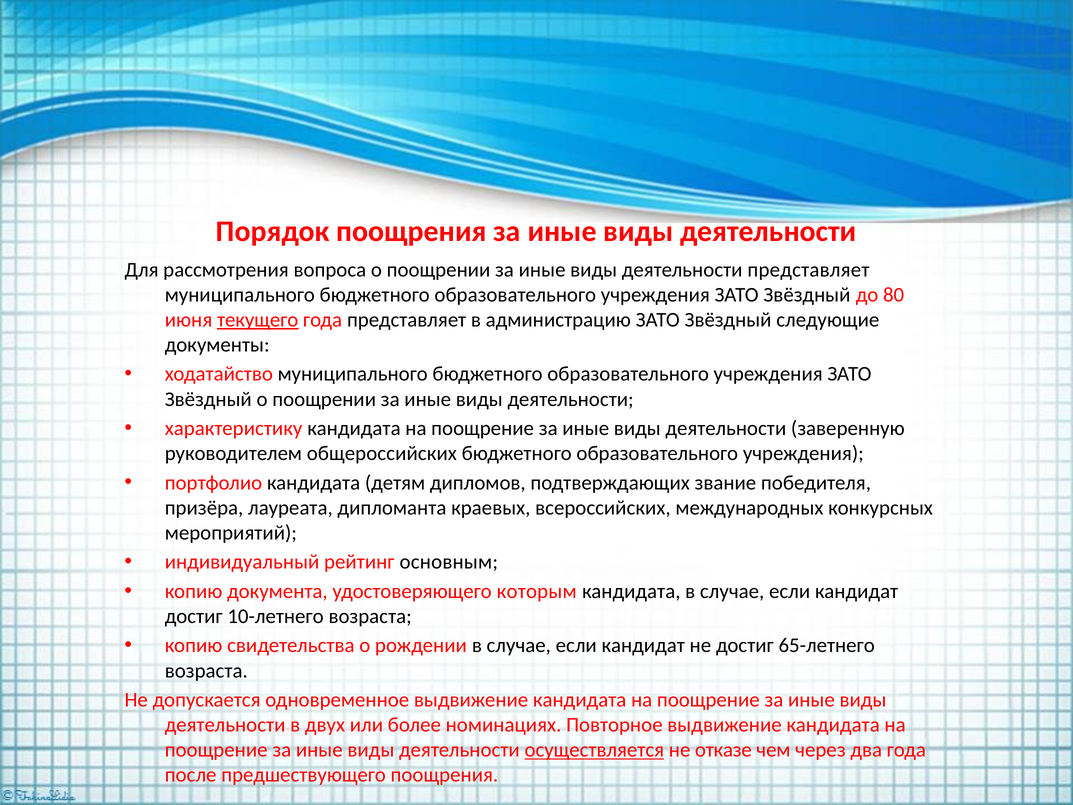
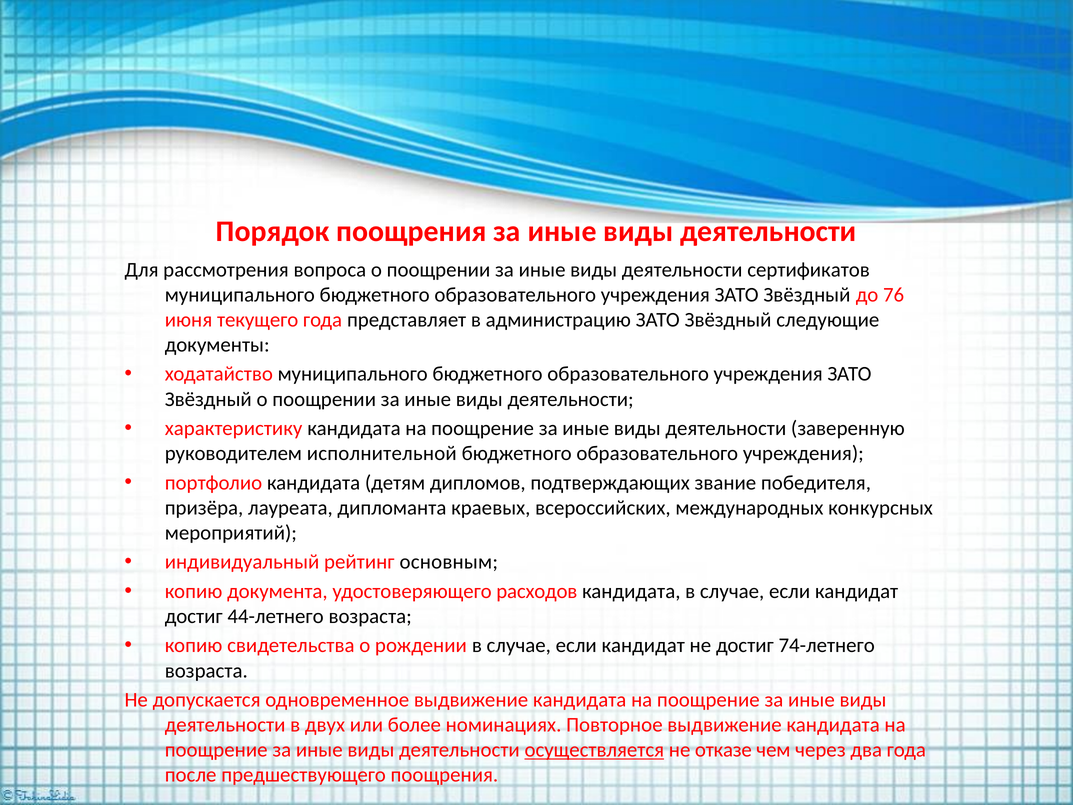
деятельности представляет: представляет -> сертификатов (809, 270)
80: 80 -> 76 (894, 295)
текущего underline: present -> none (258, 320)
общероссийских: общероссийских -> исполнительной (382, 453)
которым: которым -> расходов (537, 591)
10-летнего: 10-летнего -> 44-летнего (276, 616)
65-летнего: 65-летнего -> 74-летнего (827, 645)
